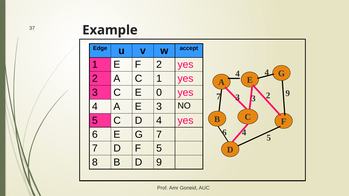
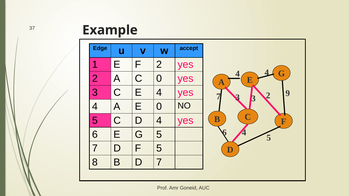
C 1: 1 -> 0 (159, 79)
E 0: 0 -> 4 (159, 93)
E 3: 3 -> 0 (159, 107)
G 7: 7 -> 5 (159, 135)
D 9: 9 -> 7 (159, 163)
